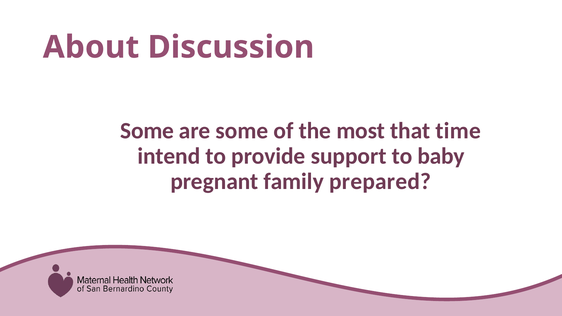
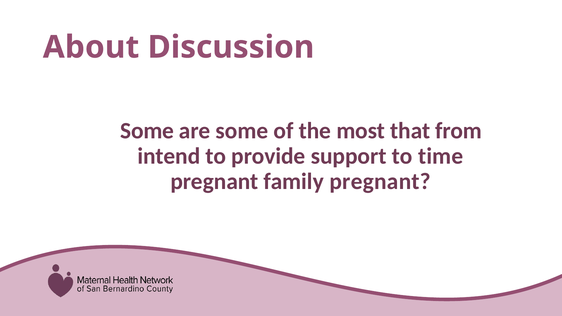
time: time -> from (459, 131)
baby: baby -> time (441, 156)
family prepared: prepared -> pregnant (380, 181)
